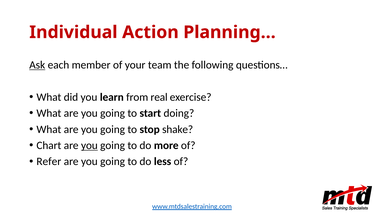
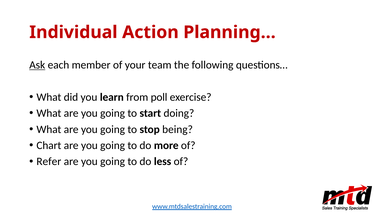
real: real -> poll (159, 97)
shake: shake -> being (178, 129)
you underline: present -> none (89, 145)
